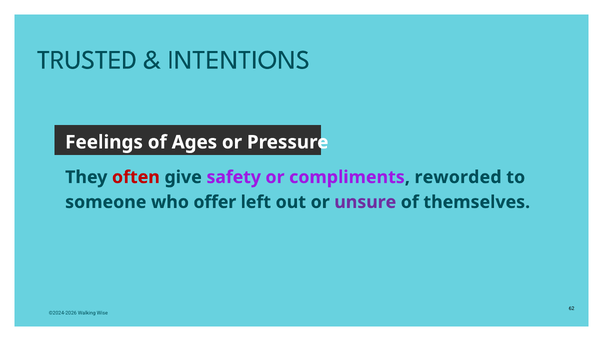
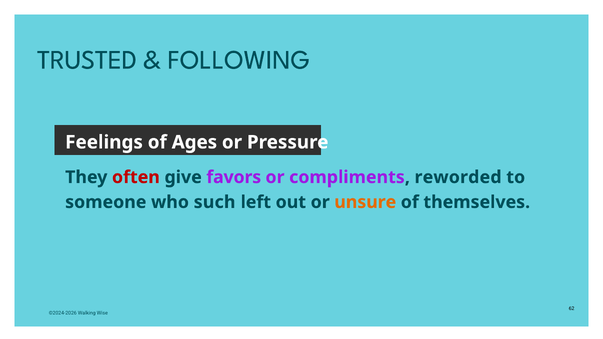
INTENTIONS: INTENTIONS -> FOLLOWING (239, 60)
safety: safety -> favors (234, 177)
offer: offer -> such (215, 202)
unsure colour: purple -> orange (365, 202)
